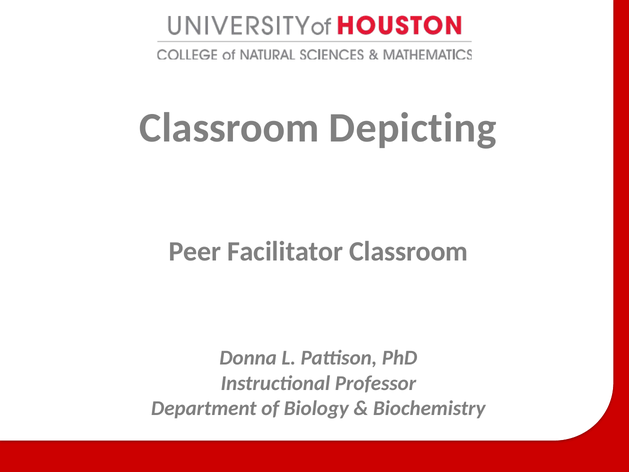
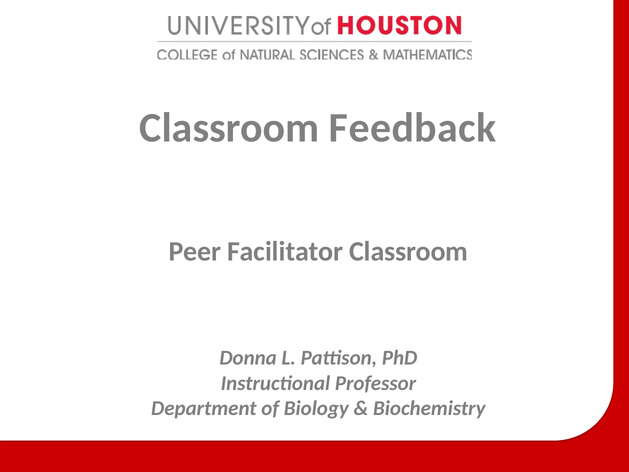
Depicting: Depicting -> Feedback (413, 128)
